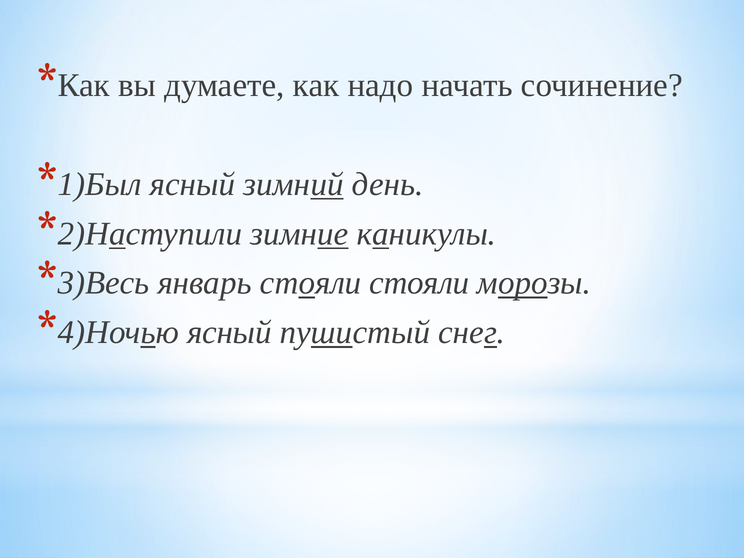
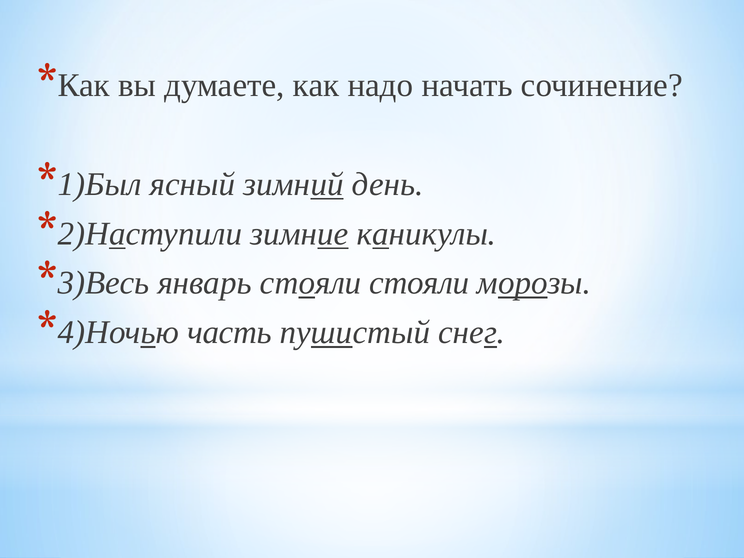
ясный: ясный -> часть (229, 332)
